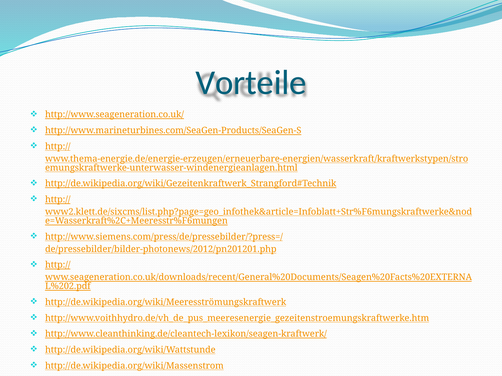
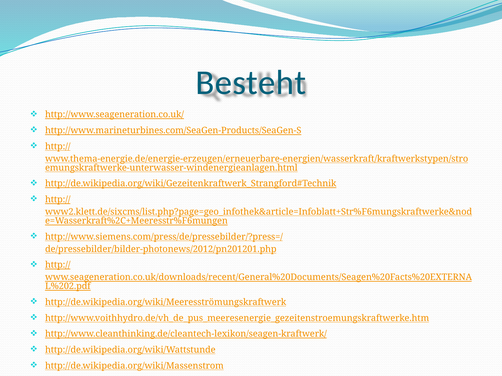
Vorteile: Vorteile -> Besteht (251, 83)
